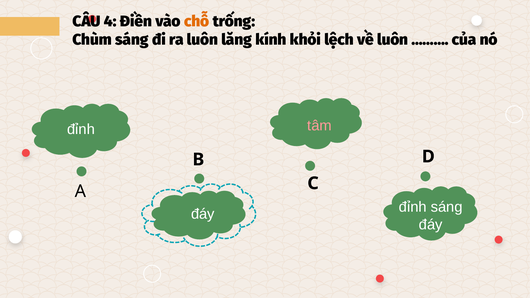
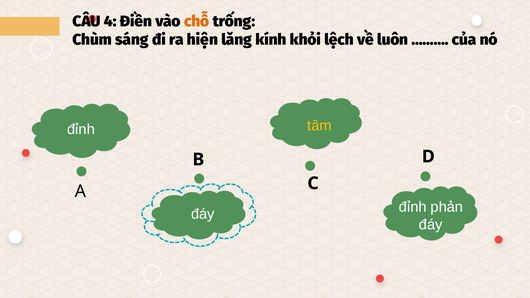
ra luôn: luôn -> hiện (202, 40)
tâm colour: pink -> yellow (320, 126)
đỉnh sáng: sáng -> phản (447, 207)
